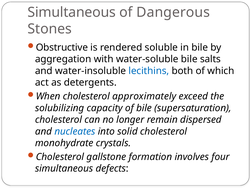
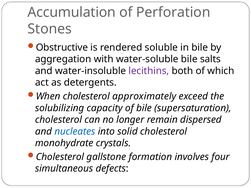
Simultaneous: Simultaneous -> Accumulation (72, 12)
Dangerous: Dangerous -> Perforation (173, 12)
lecithins colour: blue -> purple (149, 71)
